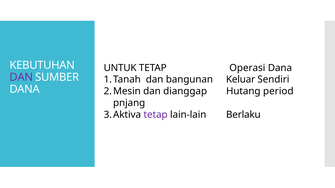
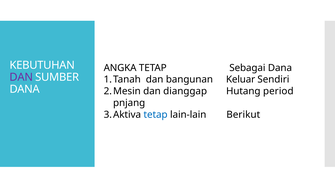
UNTUK: UNTUK -> ANGKA (120, 68)
Operasi: Operasi -> Sebagai (247, 68)
tetap colour: purple -> blue (156, 115)
Berlaku: Berlaku -> Berikut (243, 115)
